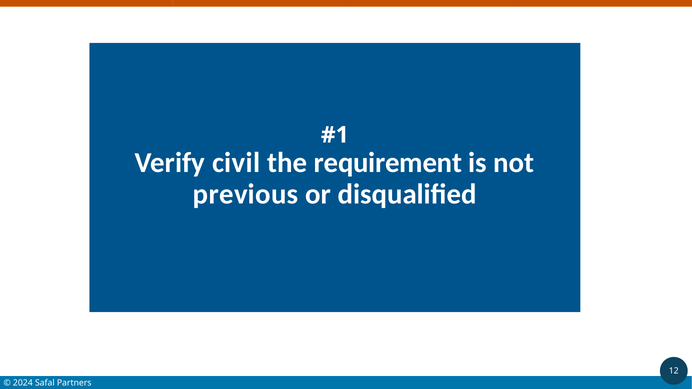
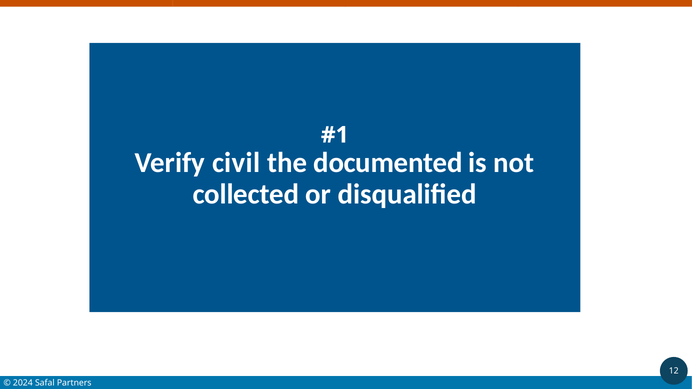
requirement: requirement -> documented (388, 163)
previous: previous -> collected (246, 194)
